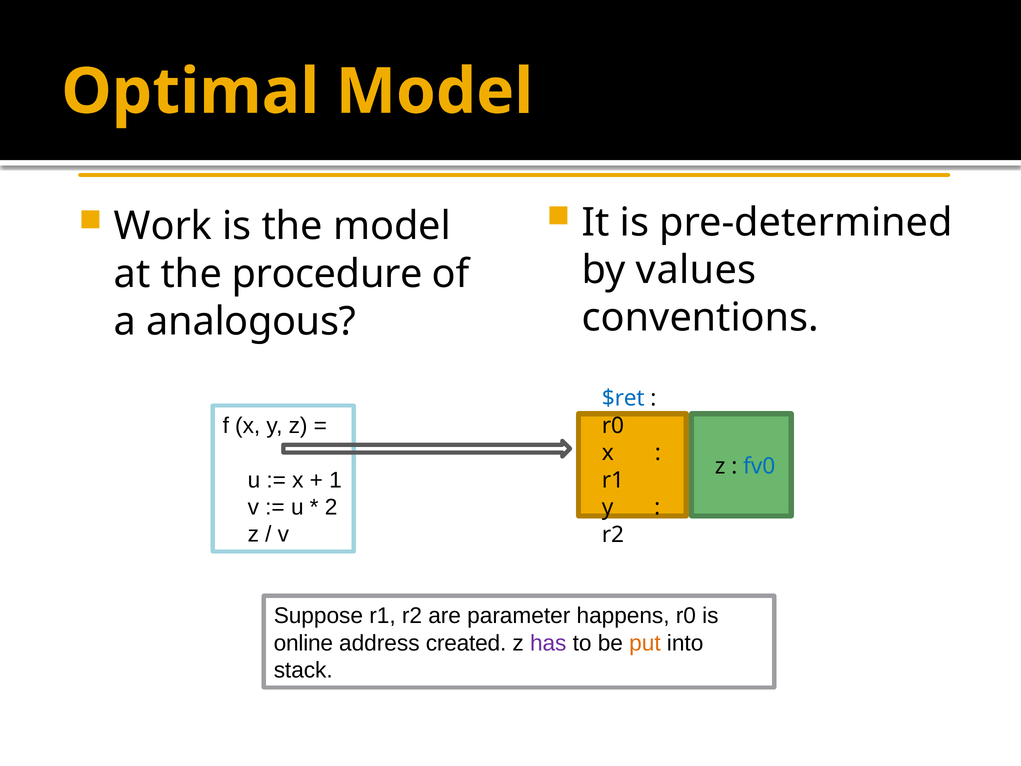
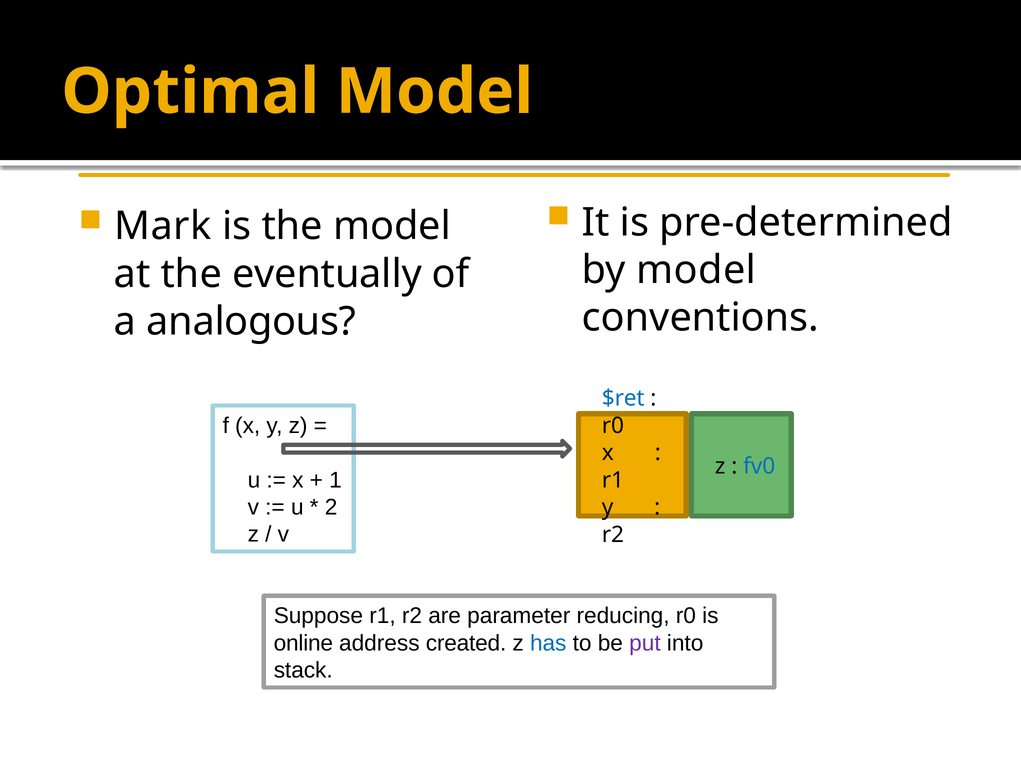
Work: Work -> Mark (163, 226)
by values: values -> model (696, 270)
procedure: procedure -> eventually (327, 274)
happens: happens -> reducing (623, 616)
has colour: purple -> blue (548, 643)
put colour: orange -> purple (645, 643)
